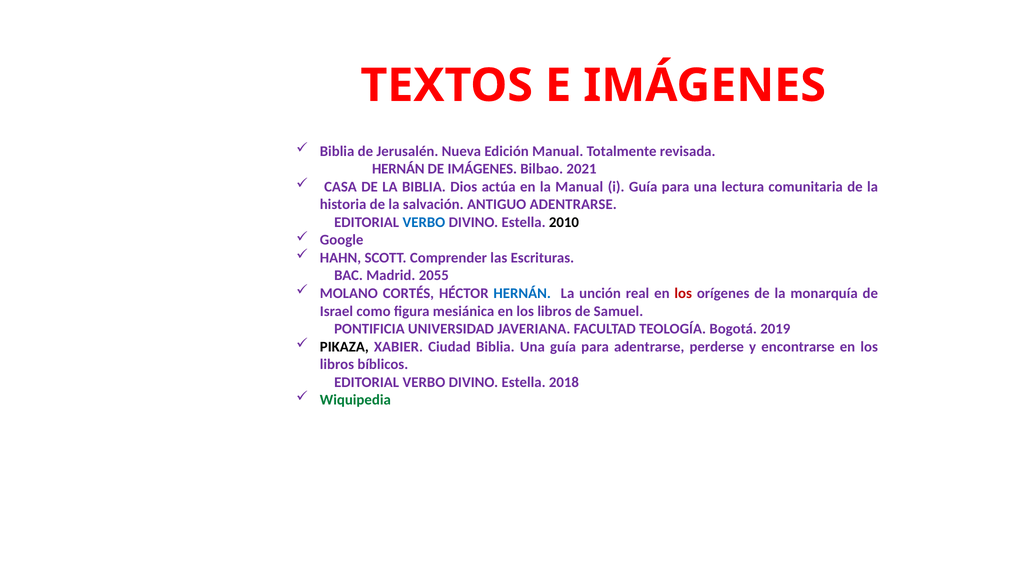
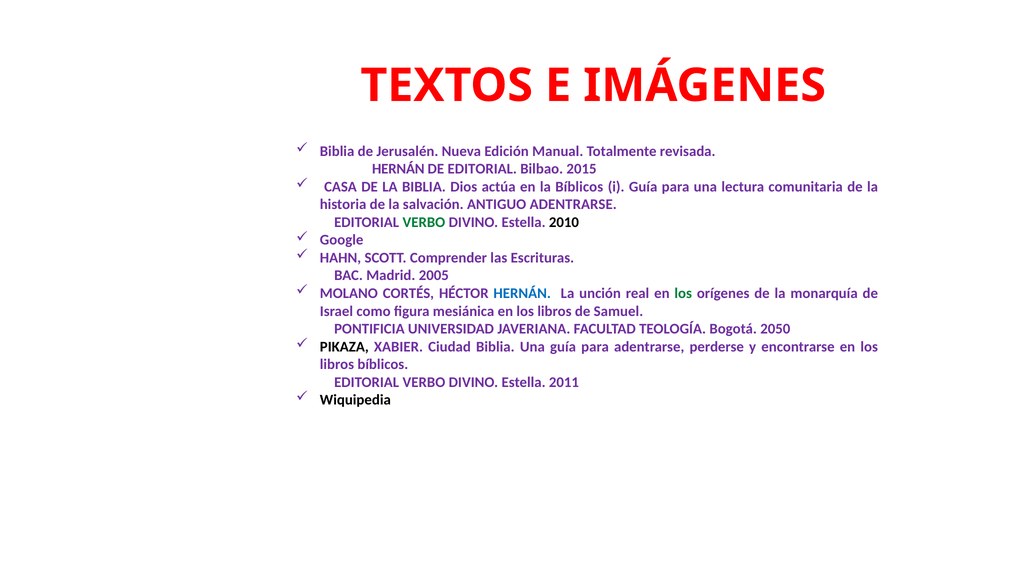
DE IMÁGENES: IMÁGENES -> EDITORIAL (482, 169)
2021: 2021 -> 2015 (582, 169)
la Manual: Manual -> Bíblicos (579, 187)
VERBO colour: blue -> green (424, 222)
2055: 2055 -> 2005 (434, 276)
los colour: red -> green (683, 294)
2019: 2019 -> 2050 (775, 329)
2018: 2018 -> 2011 (564, 383)
Wiquipedia colour: green -> black (355, 400)
